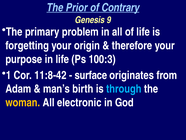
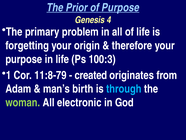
of Contrary: Contrary -> Purpose (120, 8)
9: 9 -> 4 (109, 20)
11:8-42: 11:8-42 -> 11:8-79 (50, 75)
surface: surface -> created (91, 75)
woman colour: yellow -> light green (23, 102)
